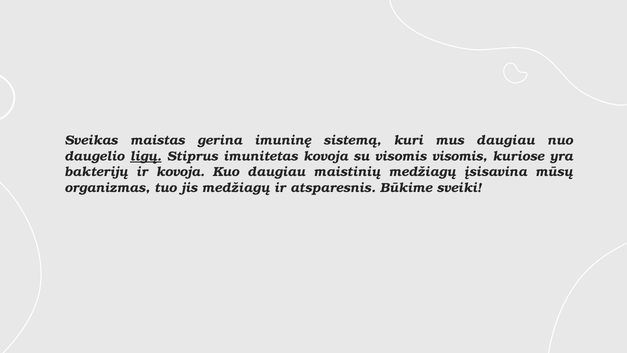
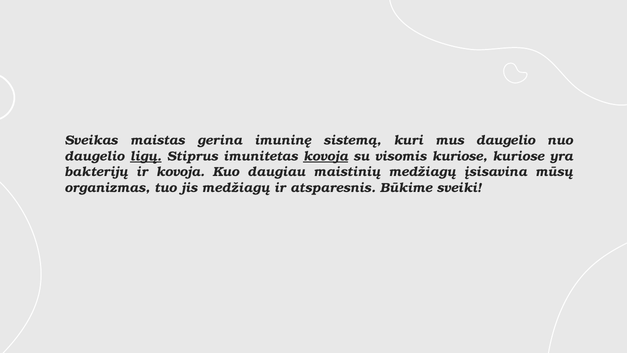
mus daugiau: daugiau -> daugelio (506, 141)
kovoja underline: none -> present (326, 156)
visomis visomis: visomis -> kuriose (460, 156)
